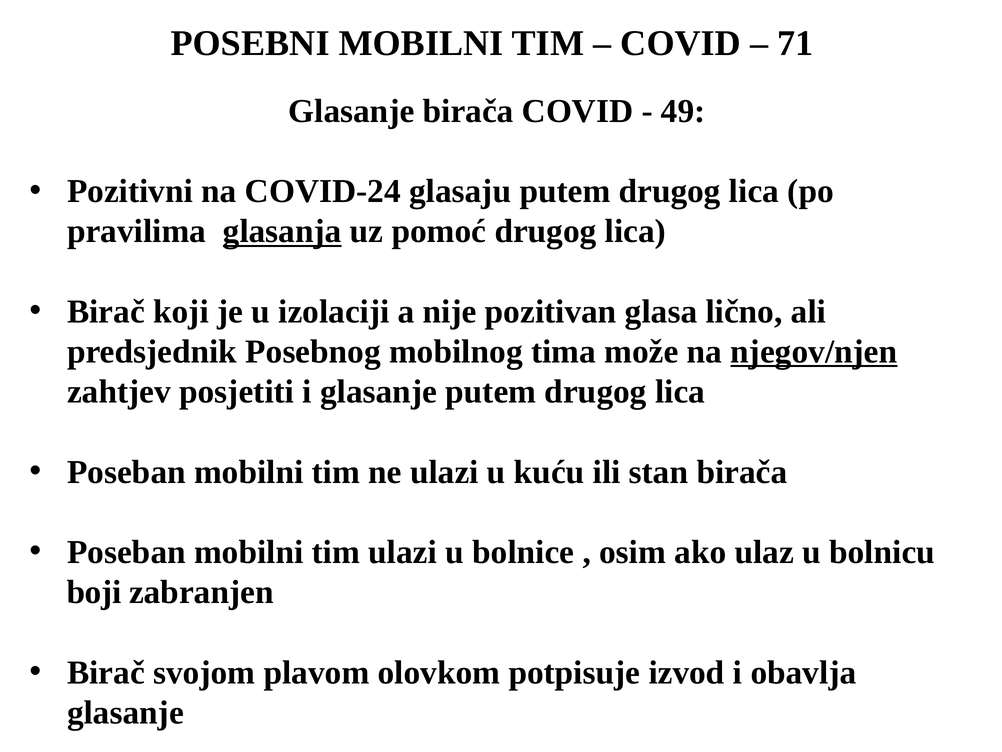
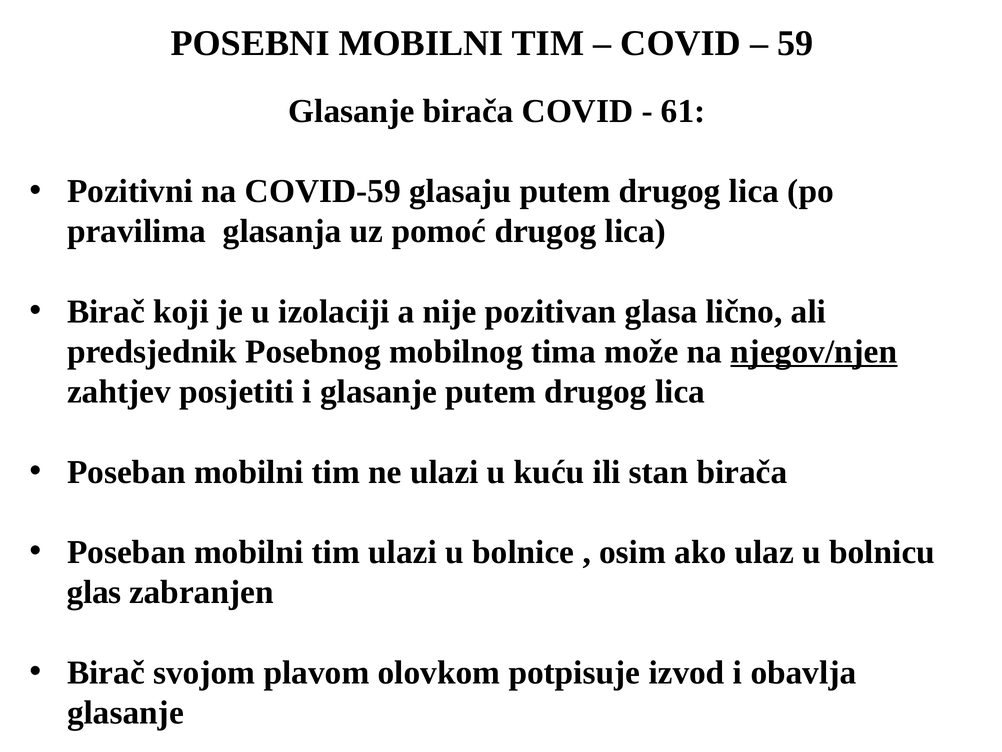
71: 71 -> 59 (795, 43)
49: 49 -> 61 (683, 111)
COVID-24: COVID-24 -> COVID-59 (323, 191)
glasanja underline: present -> none (282, 231)
boji: boji -> glas (94, 592)
